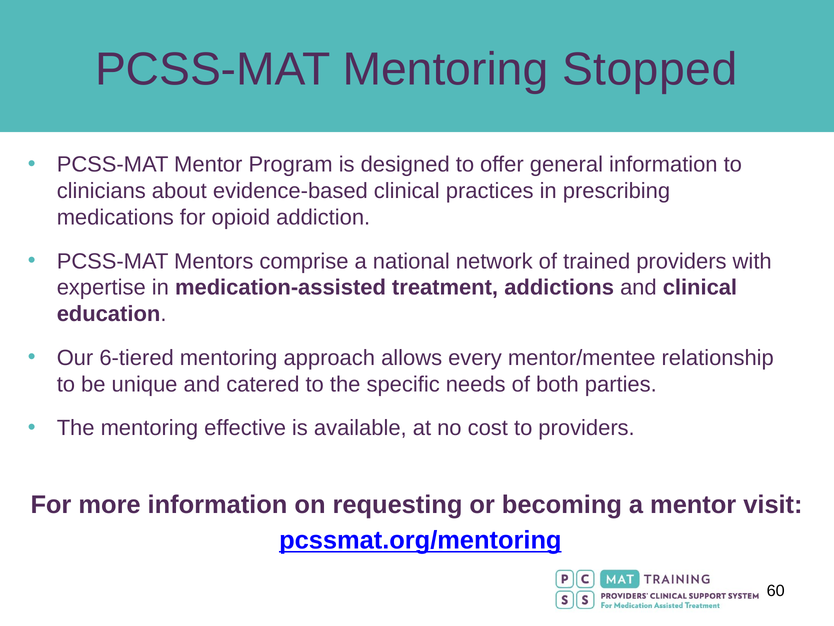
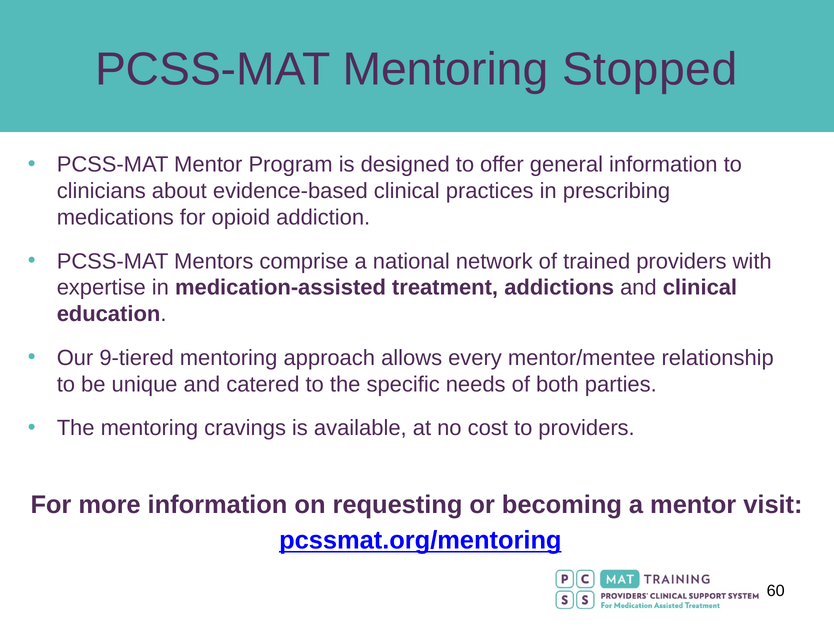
6-tiered: 6-tiered -> 9-tiered (137, 358)
effective: effective -> cravings (245, 428)
